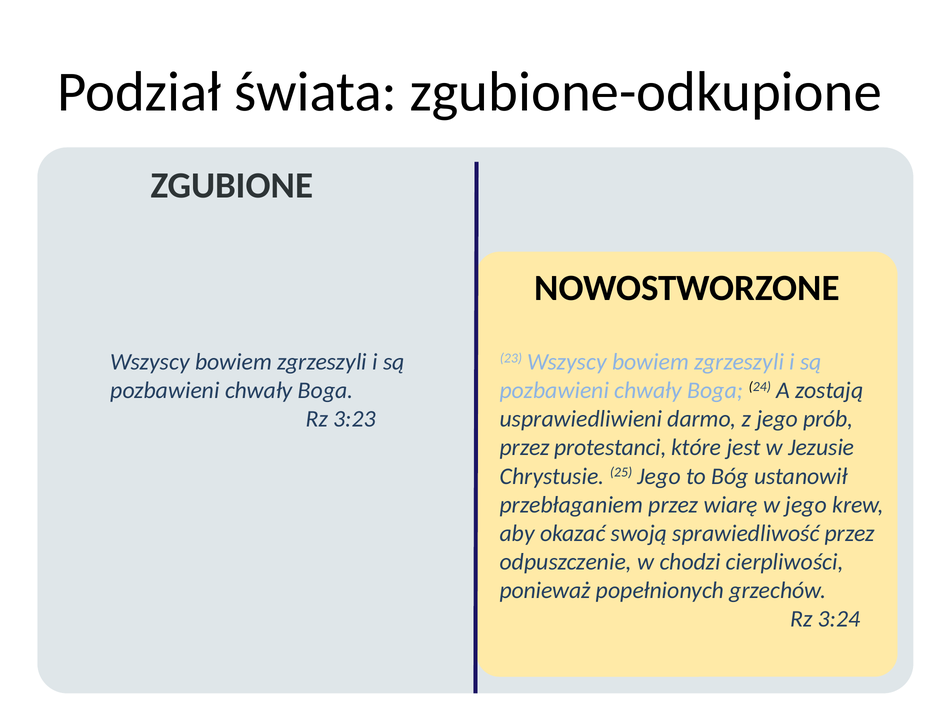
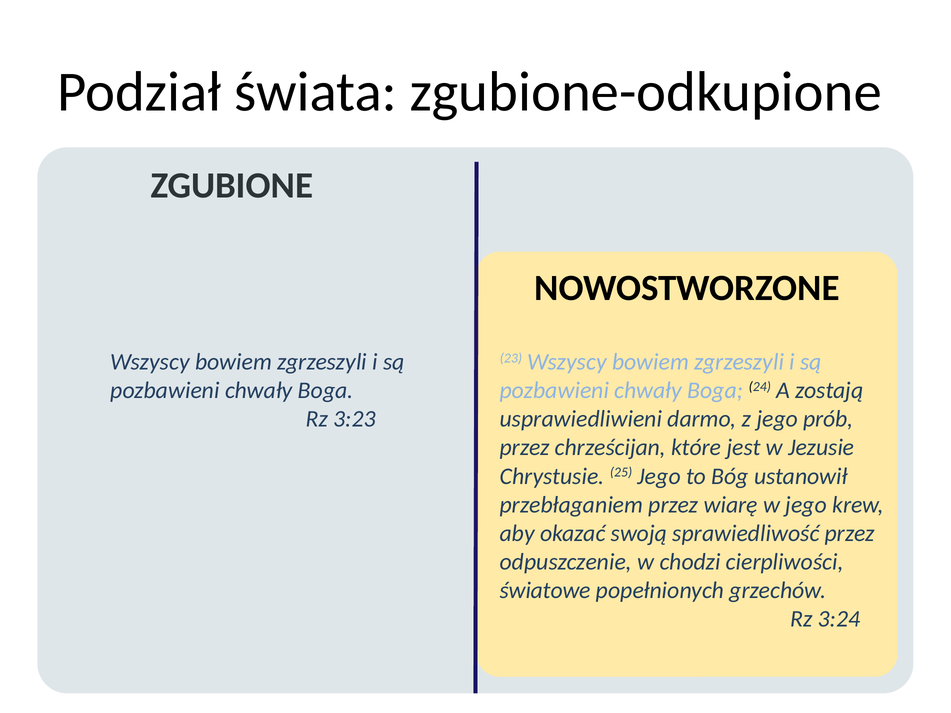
protestanci: protestanci -> chrześcijan (610, 448)
ponieważ: ponieważ -> światowe (545, 590)
